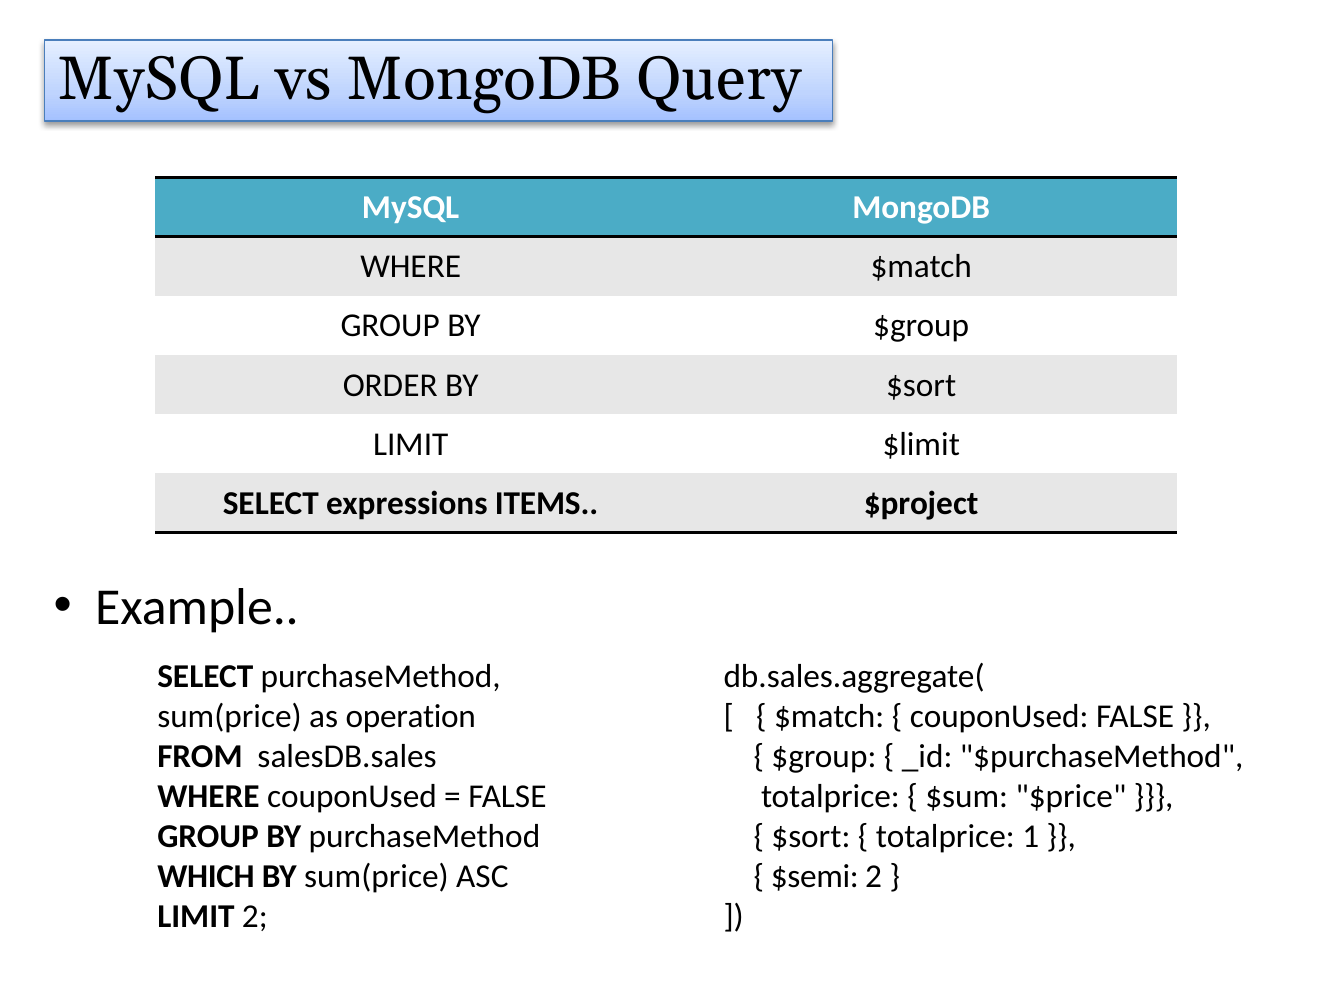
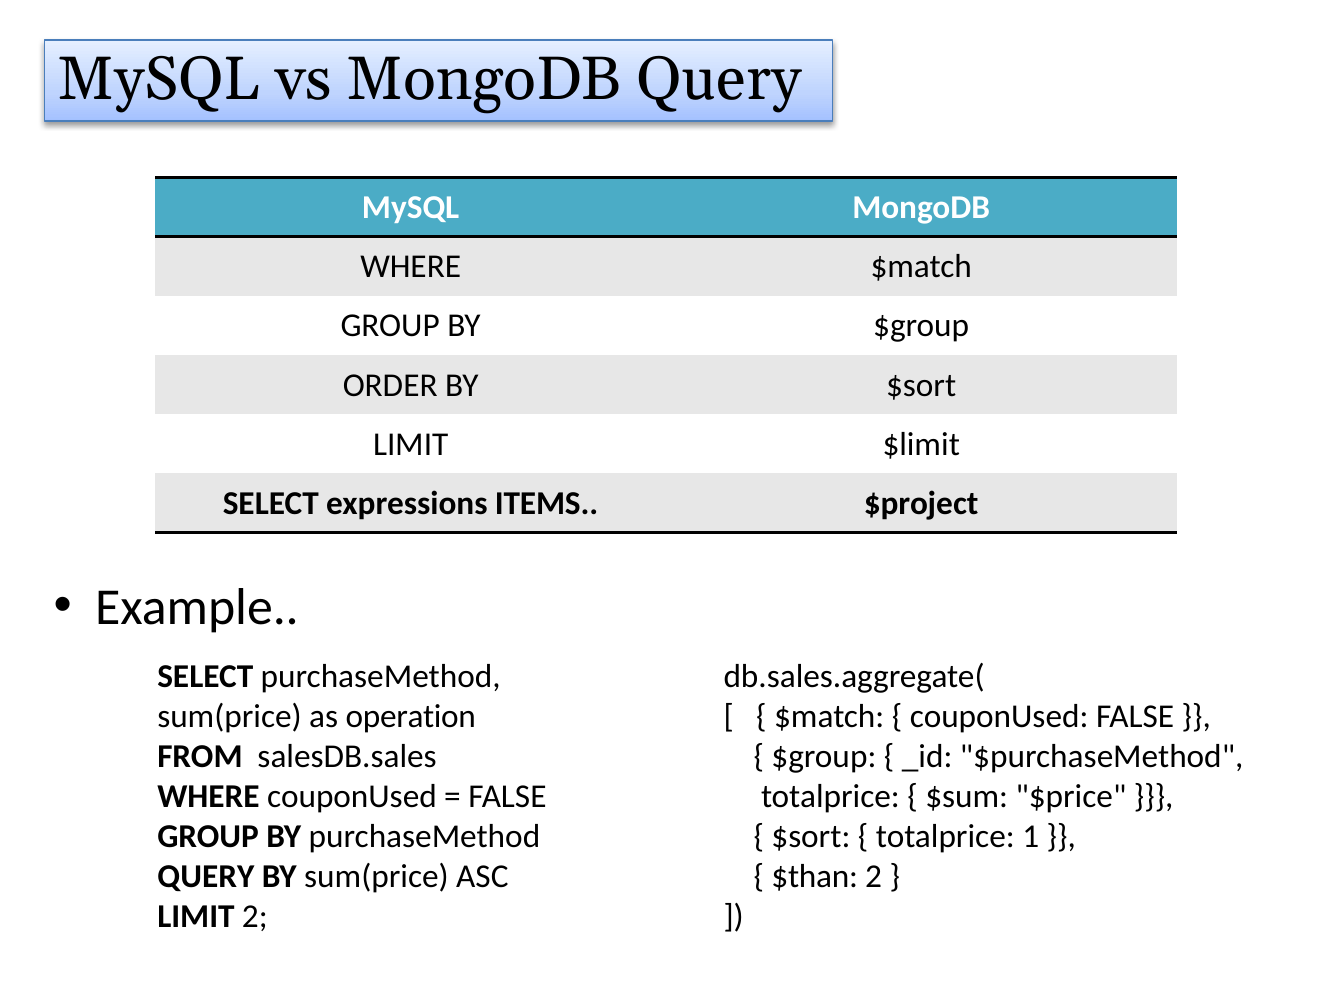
WHICH: WHICH -> QUERY (206, 876)
$semi: $semi -> $than (815, 876)
